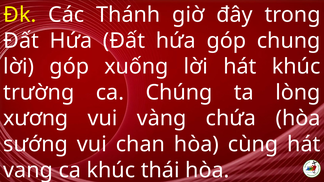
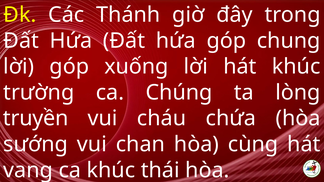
xương: xương -> truyền (36, 119)
vàng: vàng -> cháu (162, 119)
